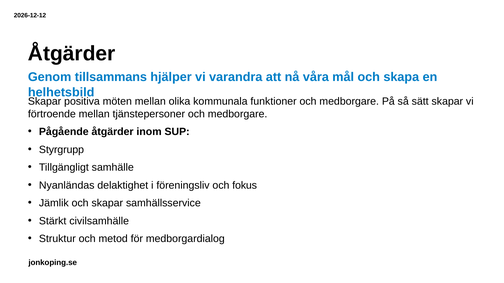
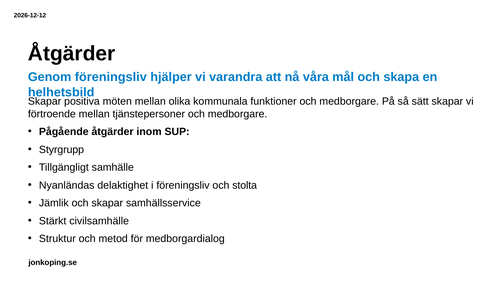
Genom tillsammans: tillsammans -> föreningsliv (111, 77)
fokus: fokus -> stolta (245, 186)
